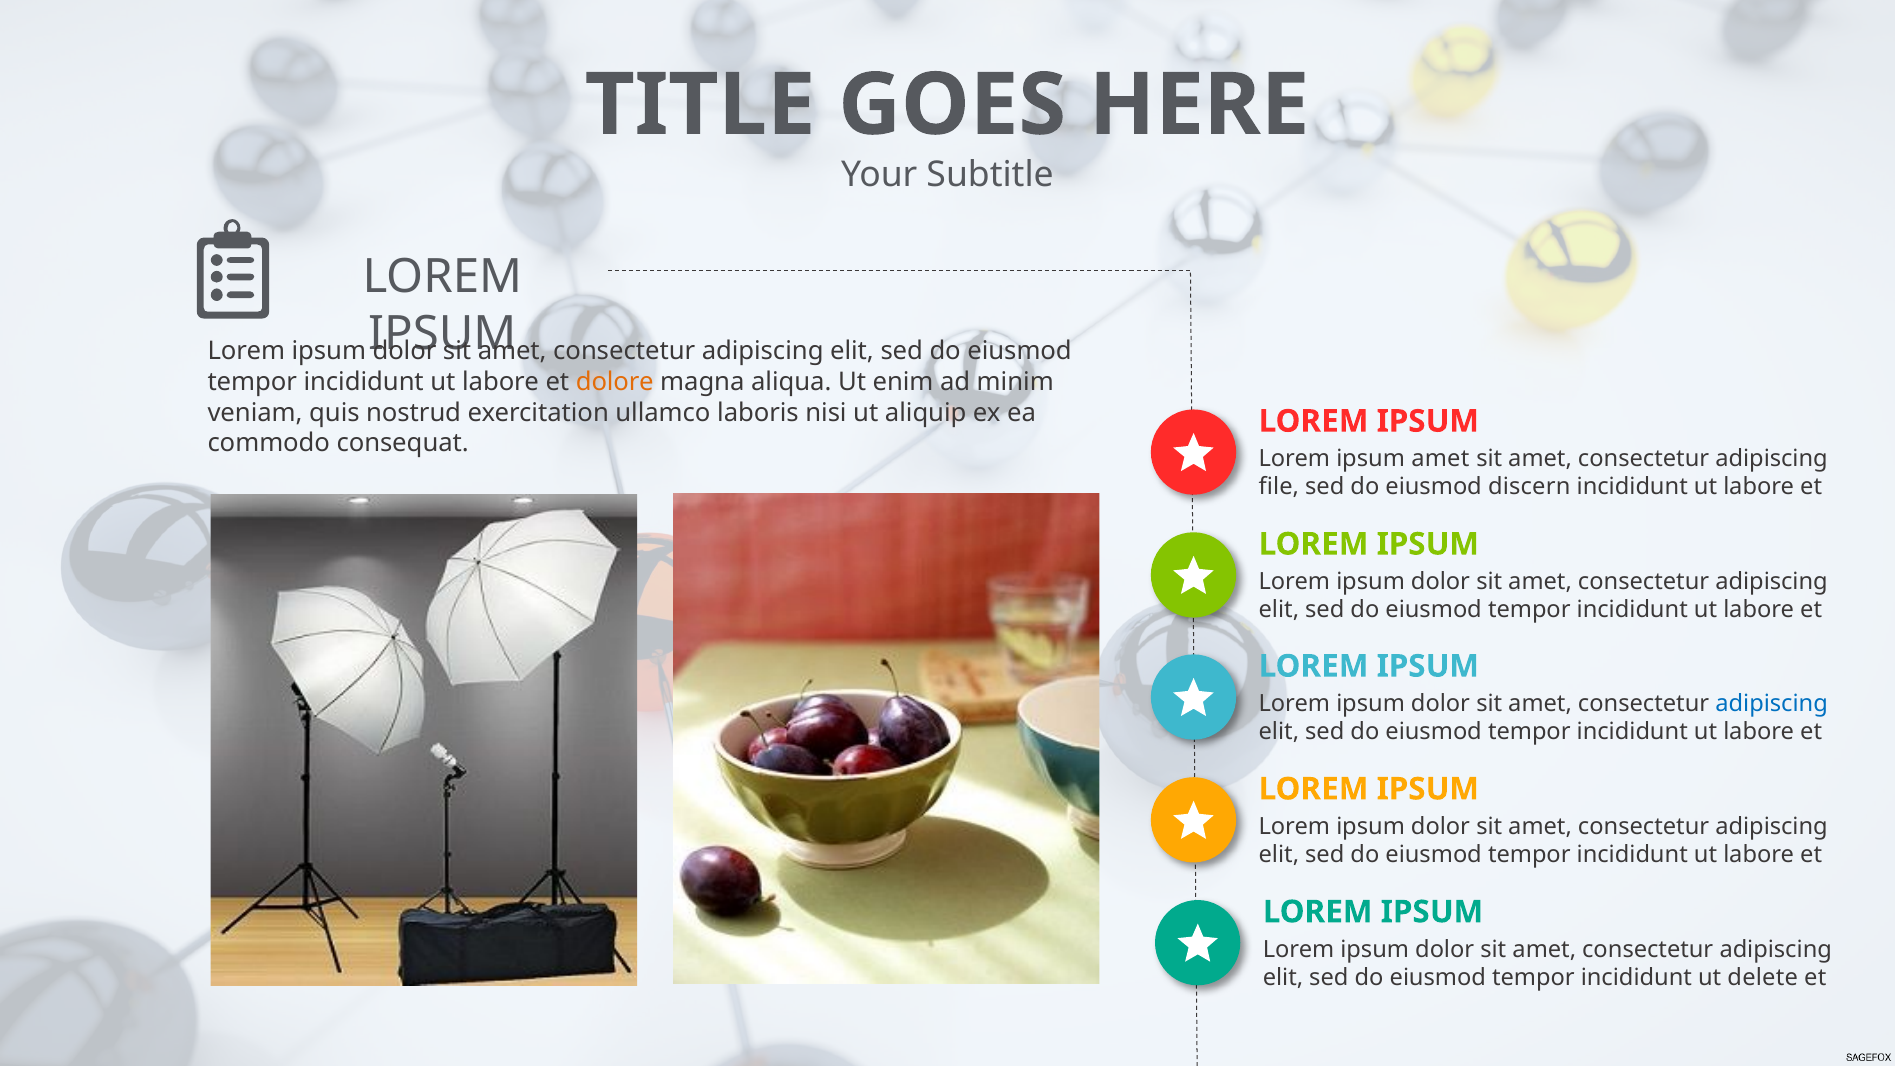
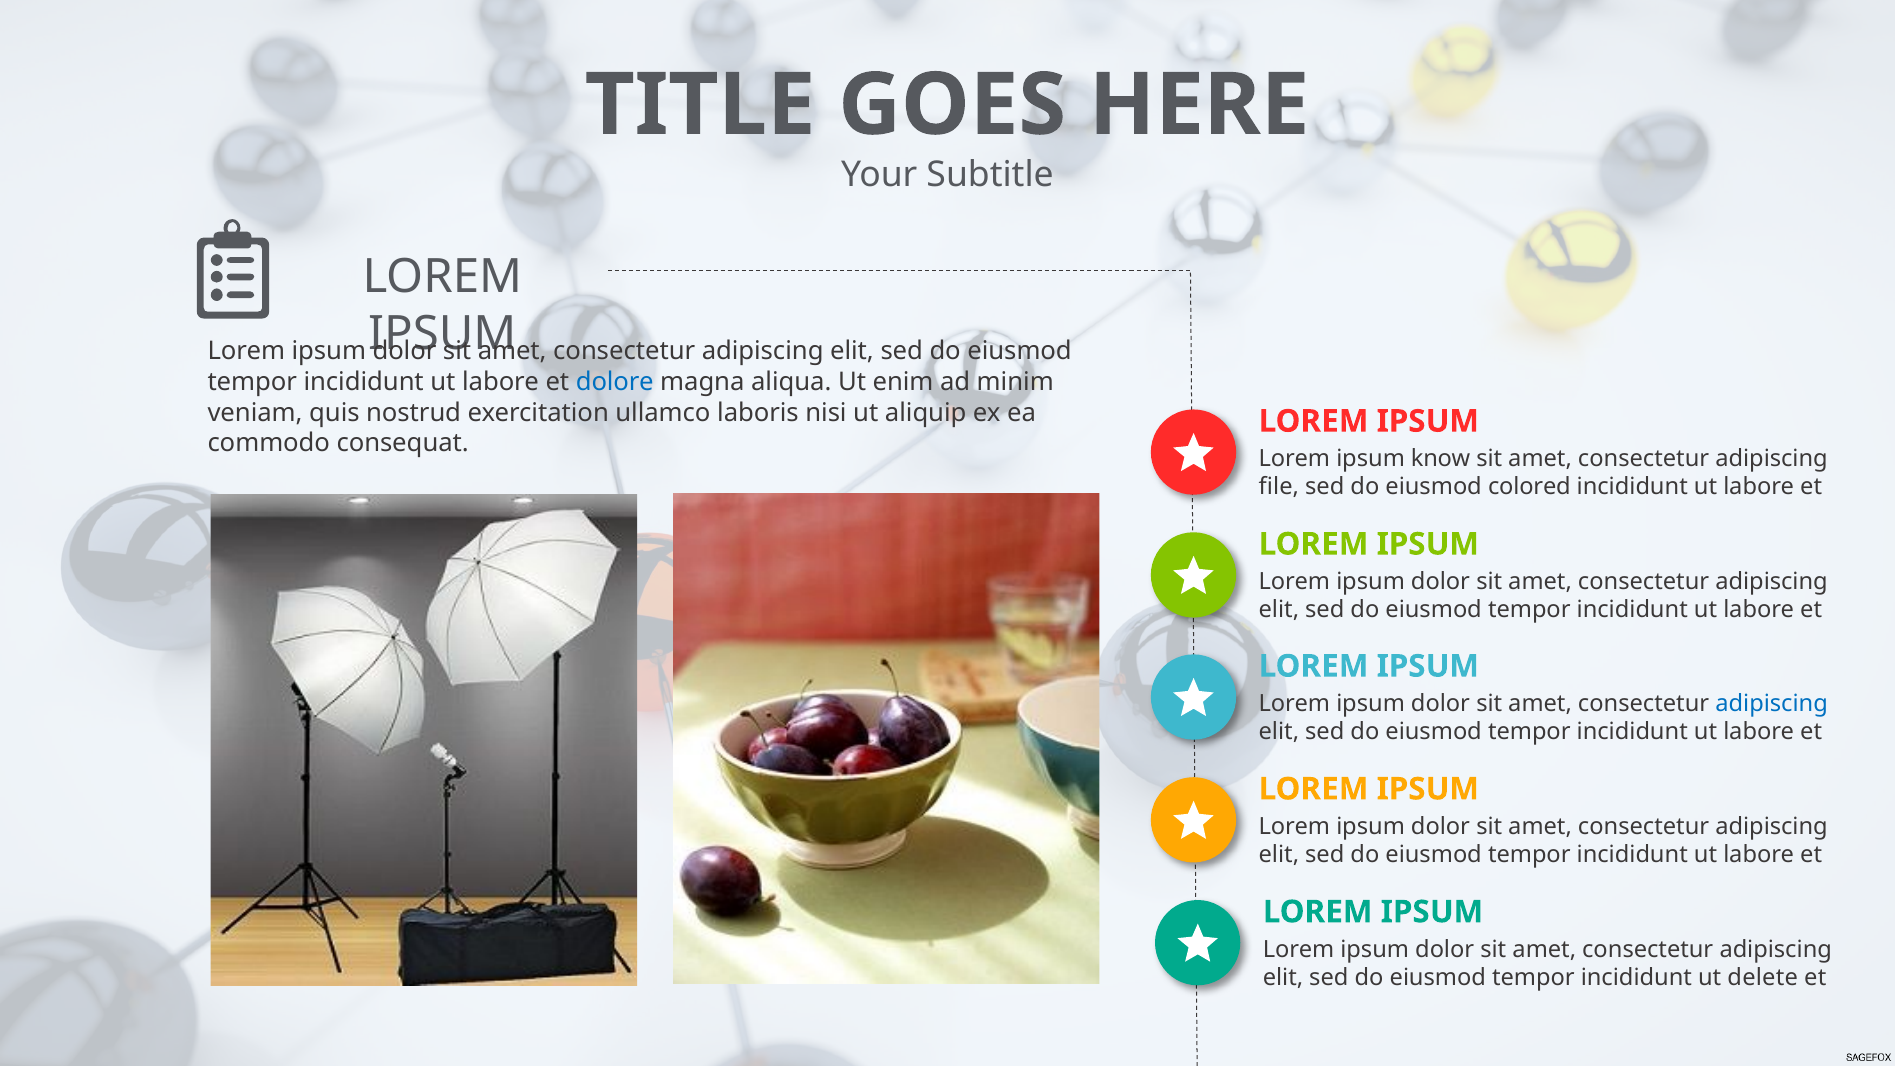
dolore colour: orange -> blue (615, 382)
ipsum amet: amet -> know (1441, 459)
discern: discern -> colored (1529, 487)
